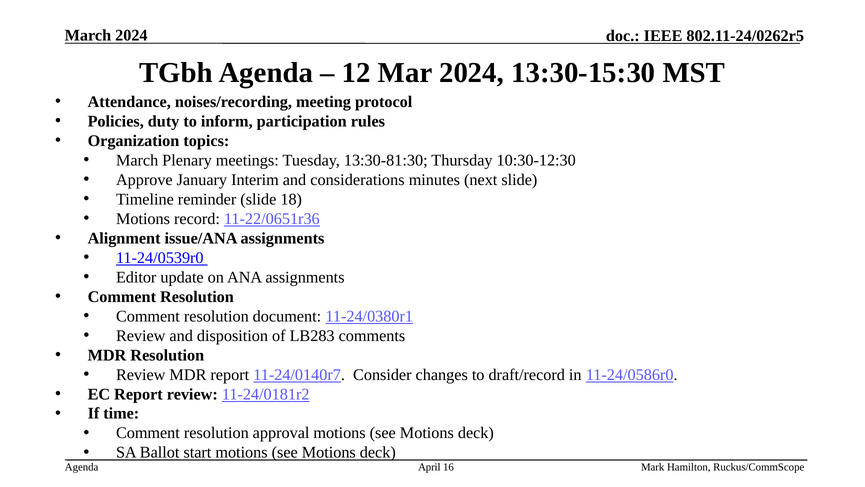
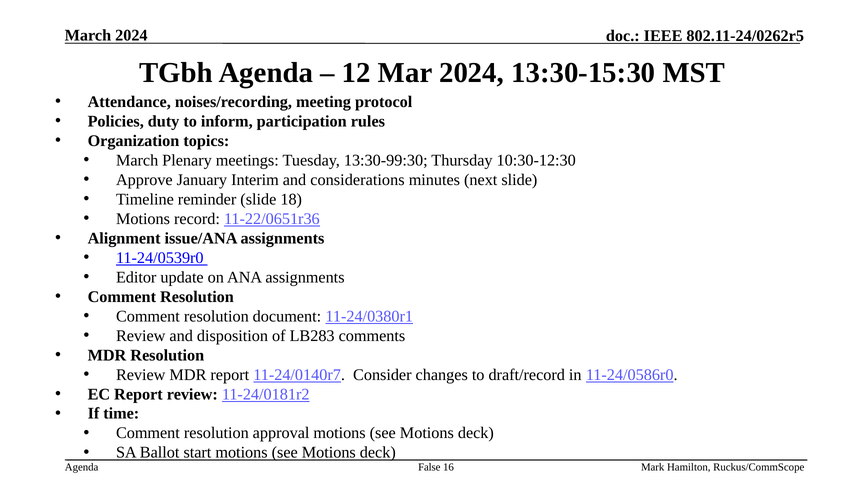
13:30-81:30: 13:30-81:30 -> 13:30-99:30 (386, 160)
April: April -> False (429, 467)
